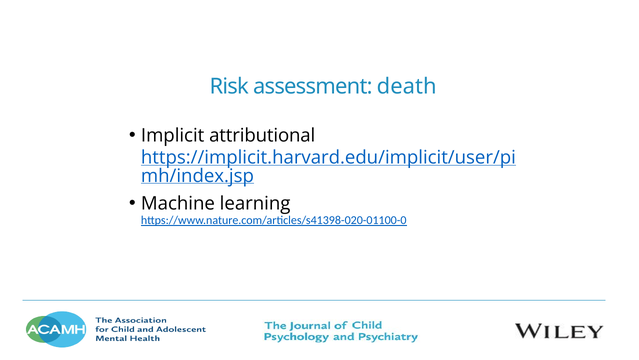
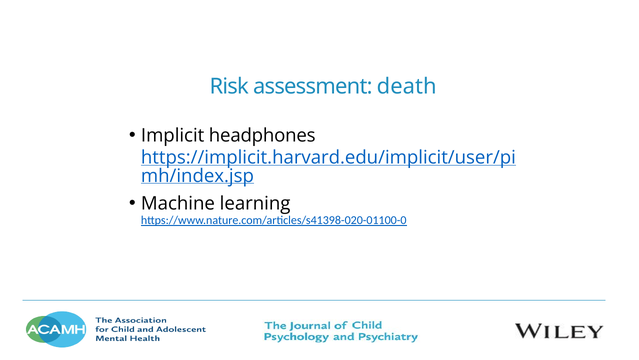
attributional: attributional -> headphones (262, 135)
